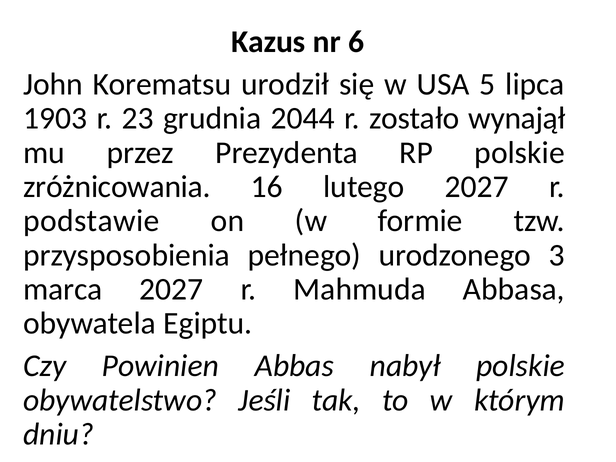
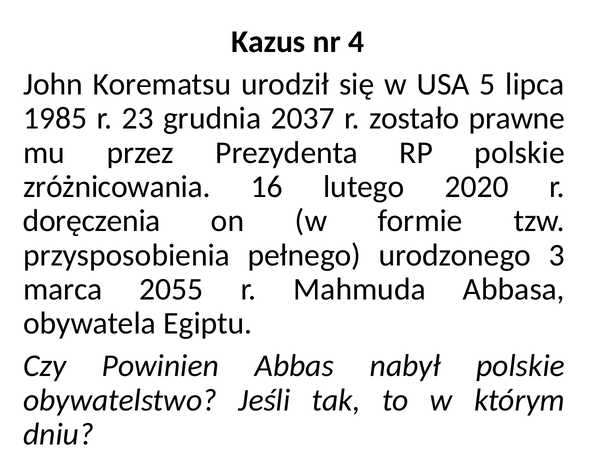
6: 6 -> 4 (356, 42)
1903: 1903 -> 1985 (55, 118)
2044: 2044 -> 2037 (303, 118)
wynajął: wynajął -> prawne (517, 118)
lutego 2027: 2027 -> 2020 (477, 187)
podstawie: podstawie -> doręczenia (92, 221)
marca 2027: 2027 -> 2055 (171, 289)
